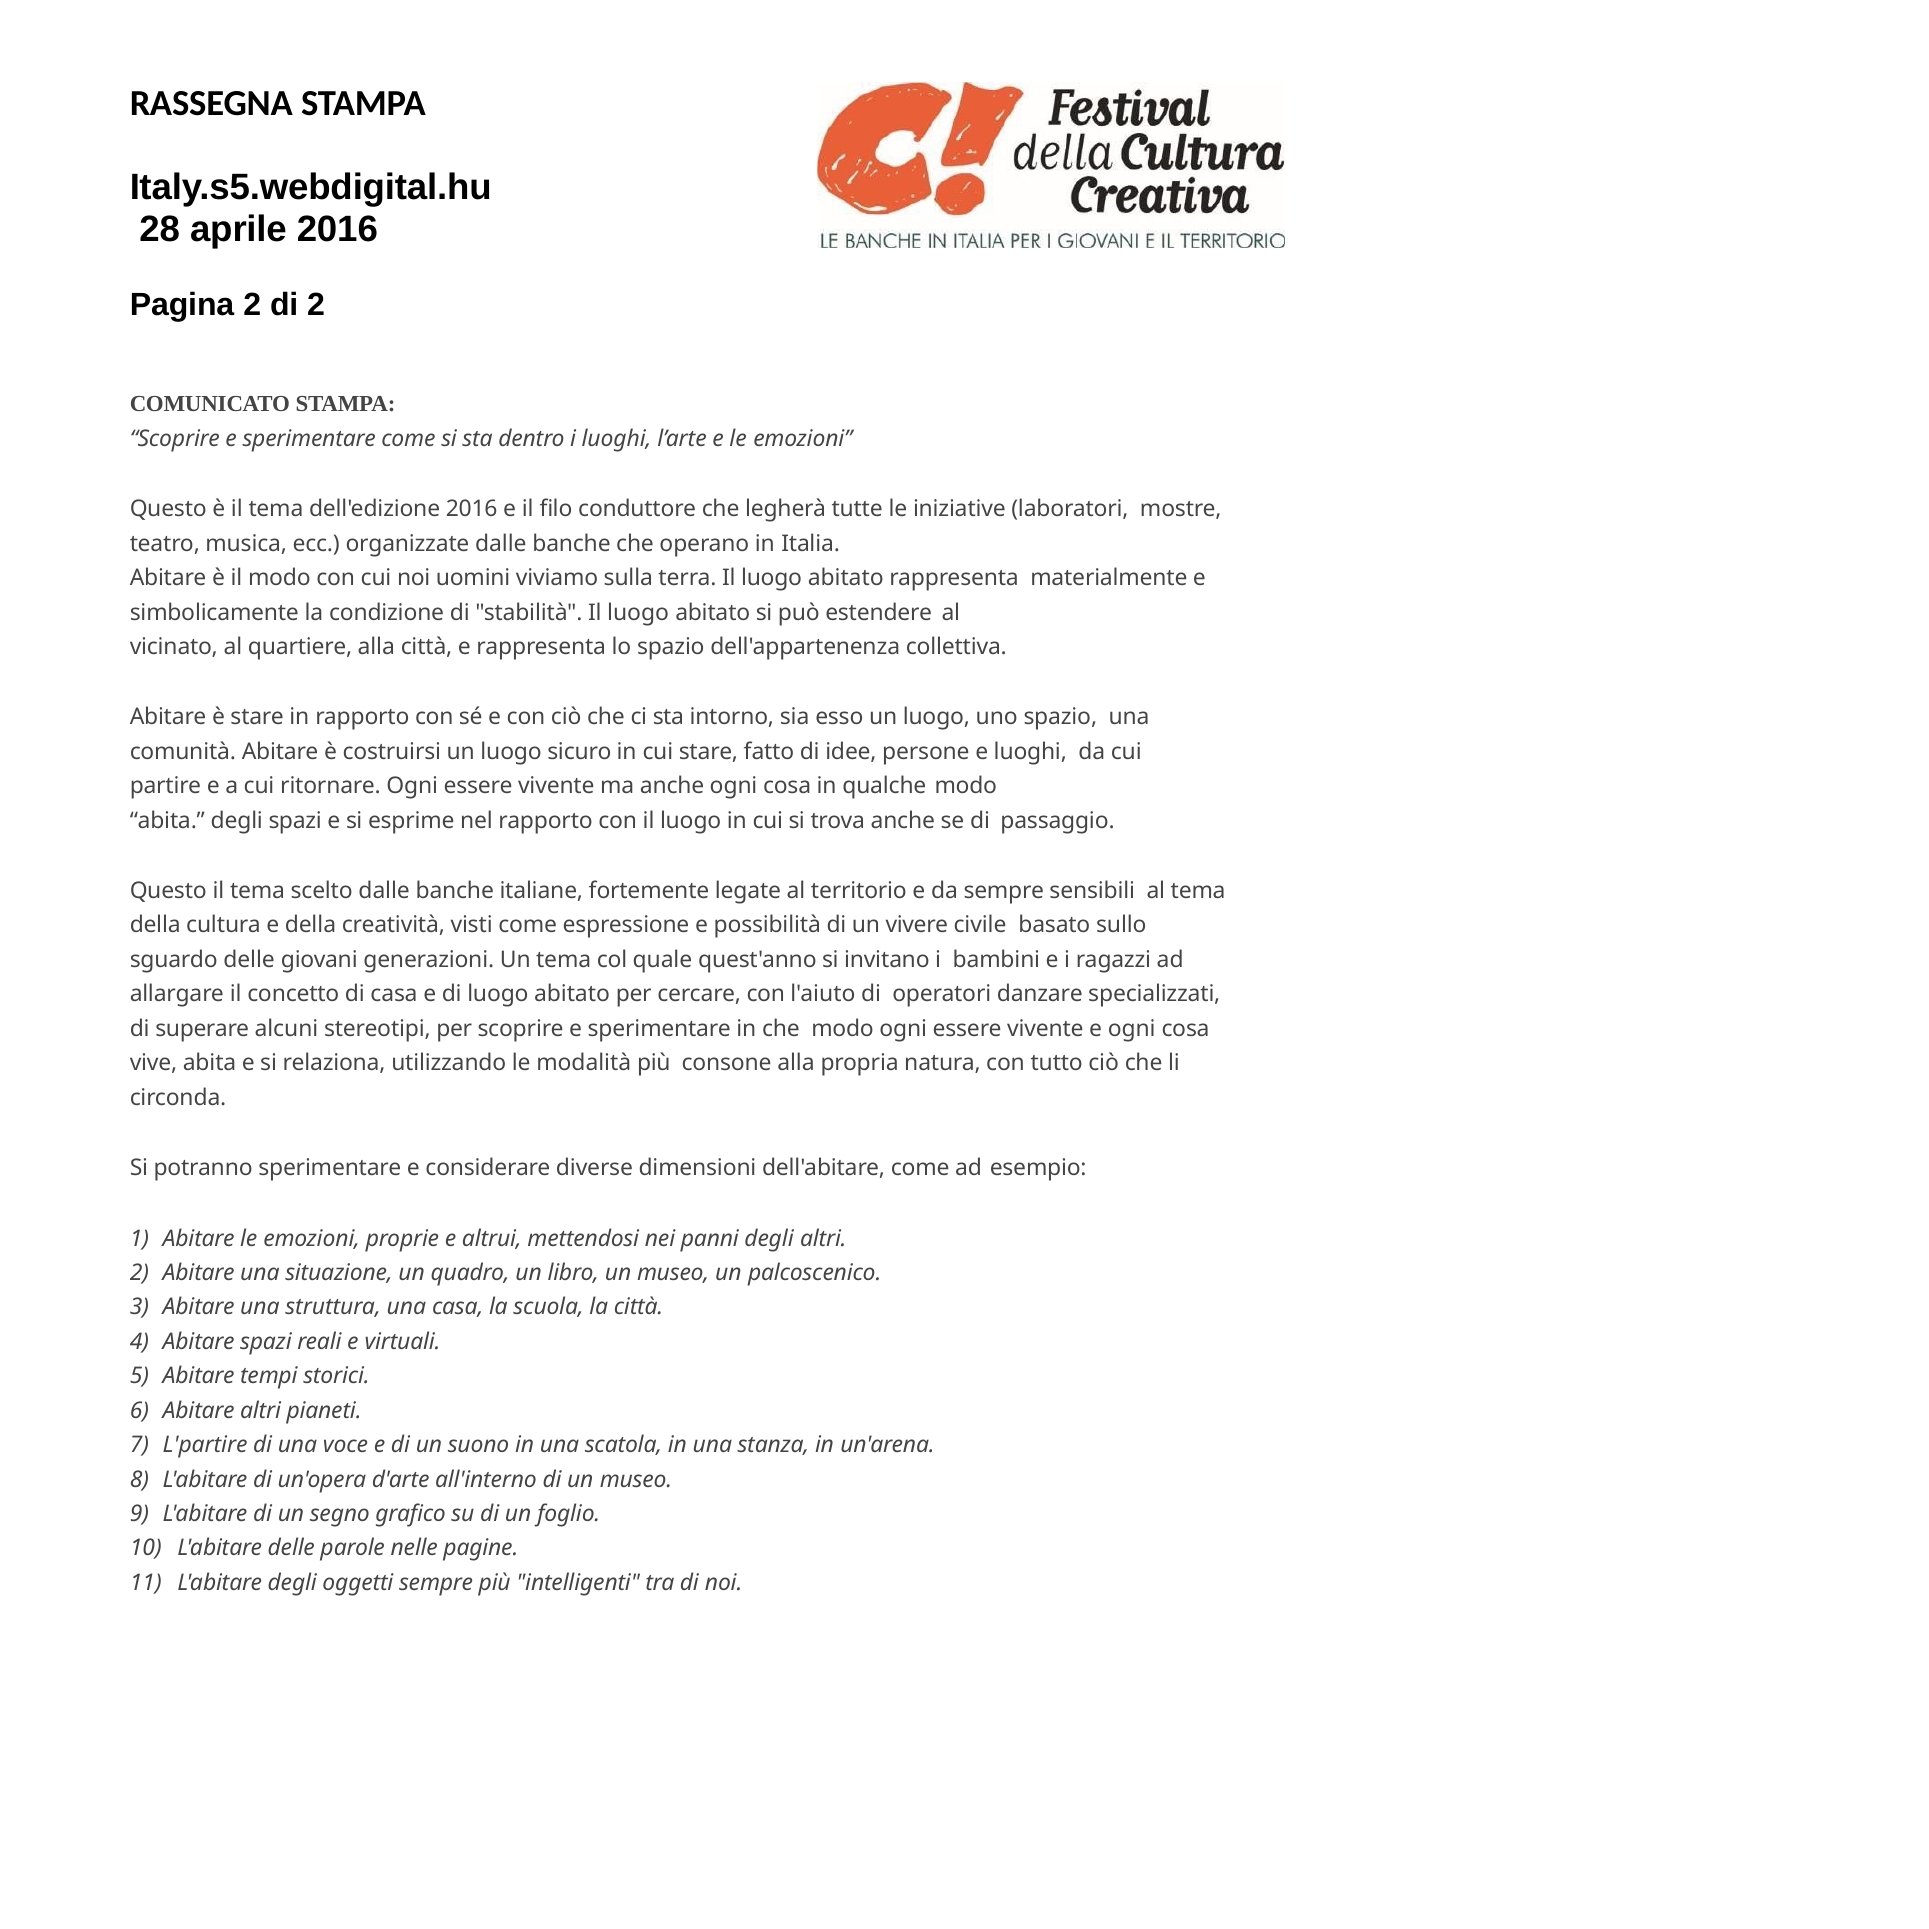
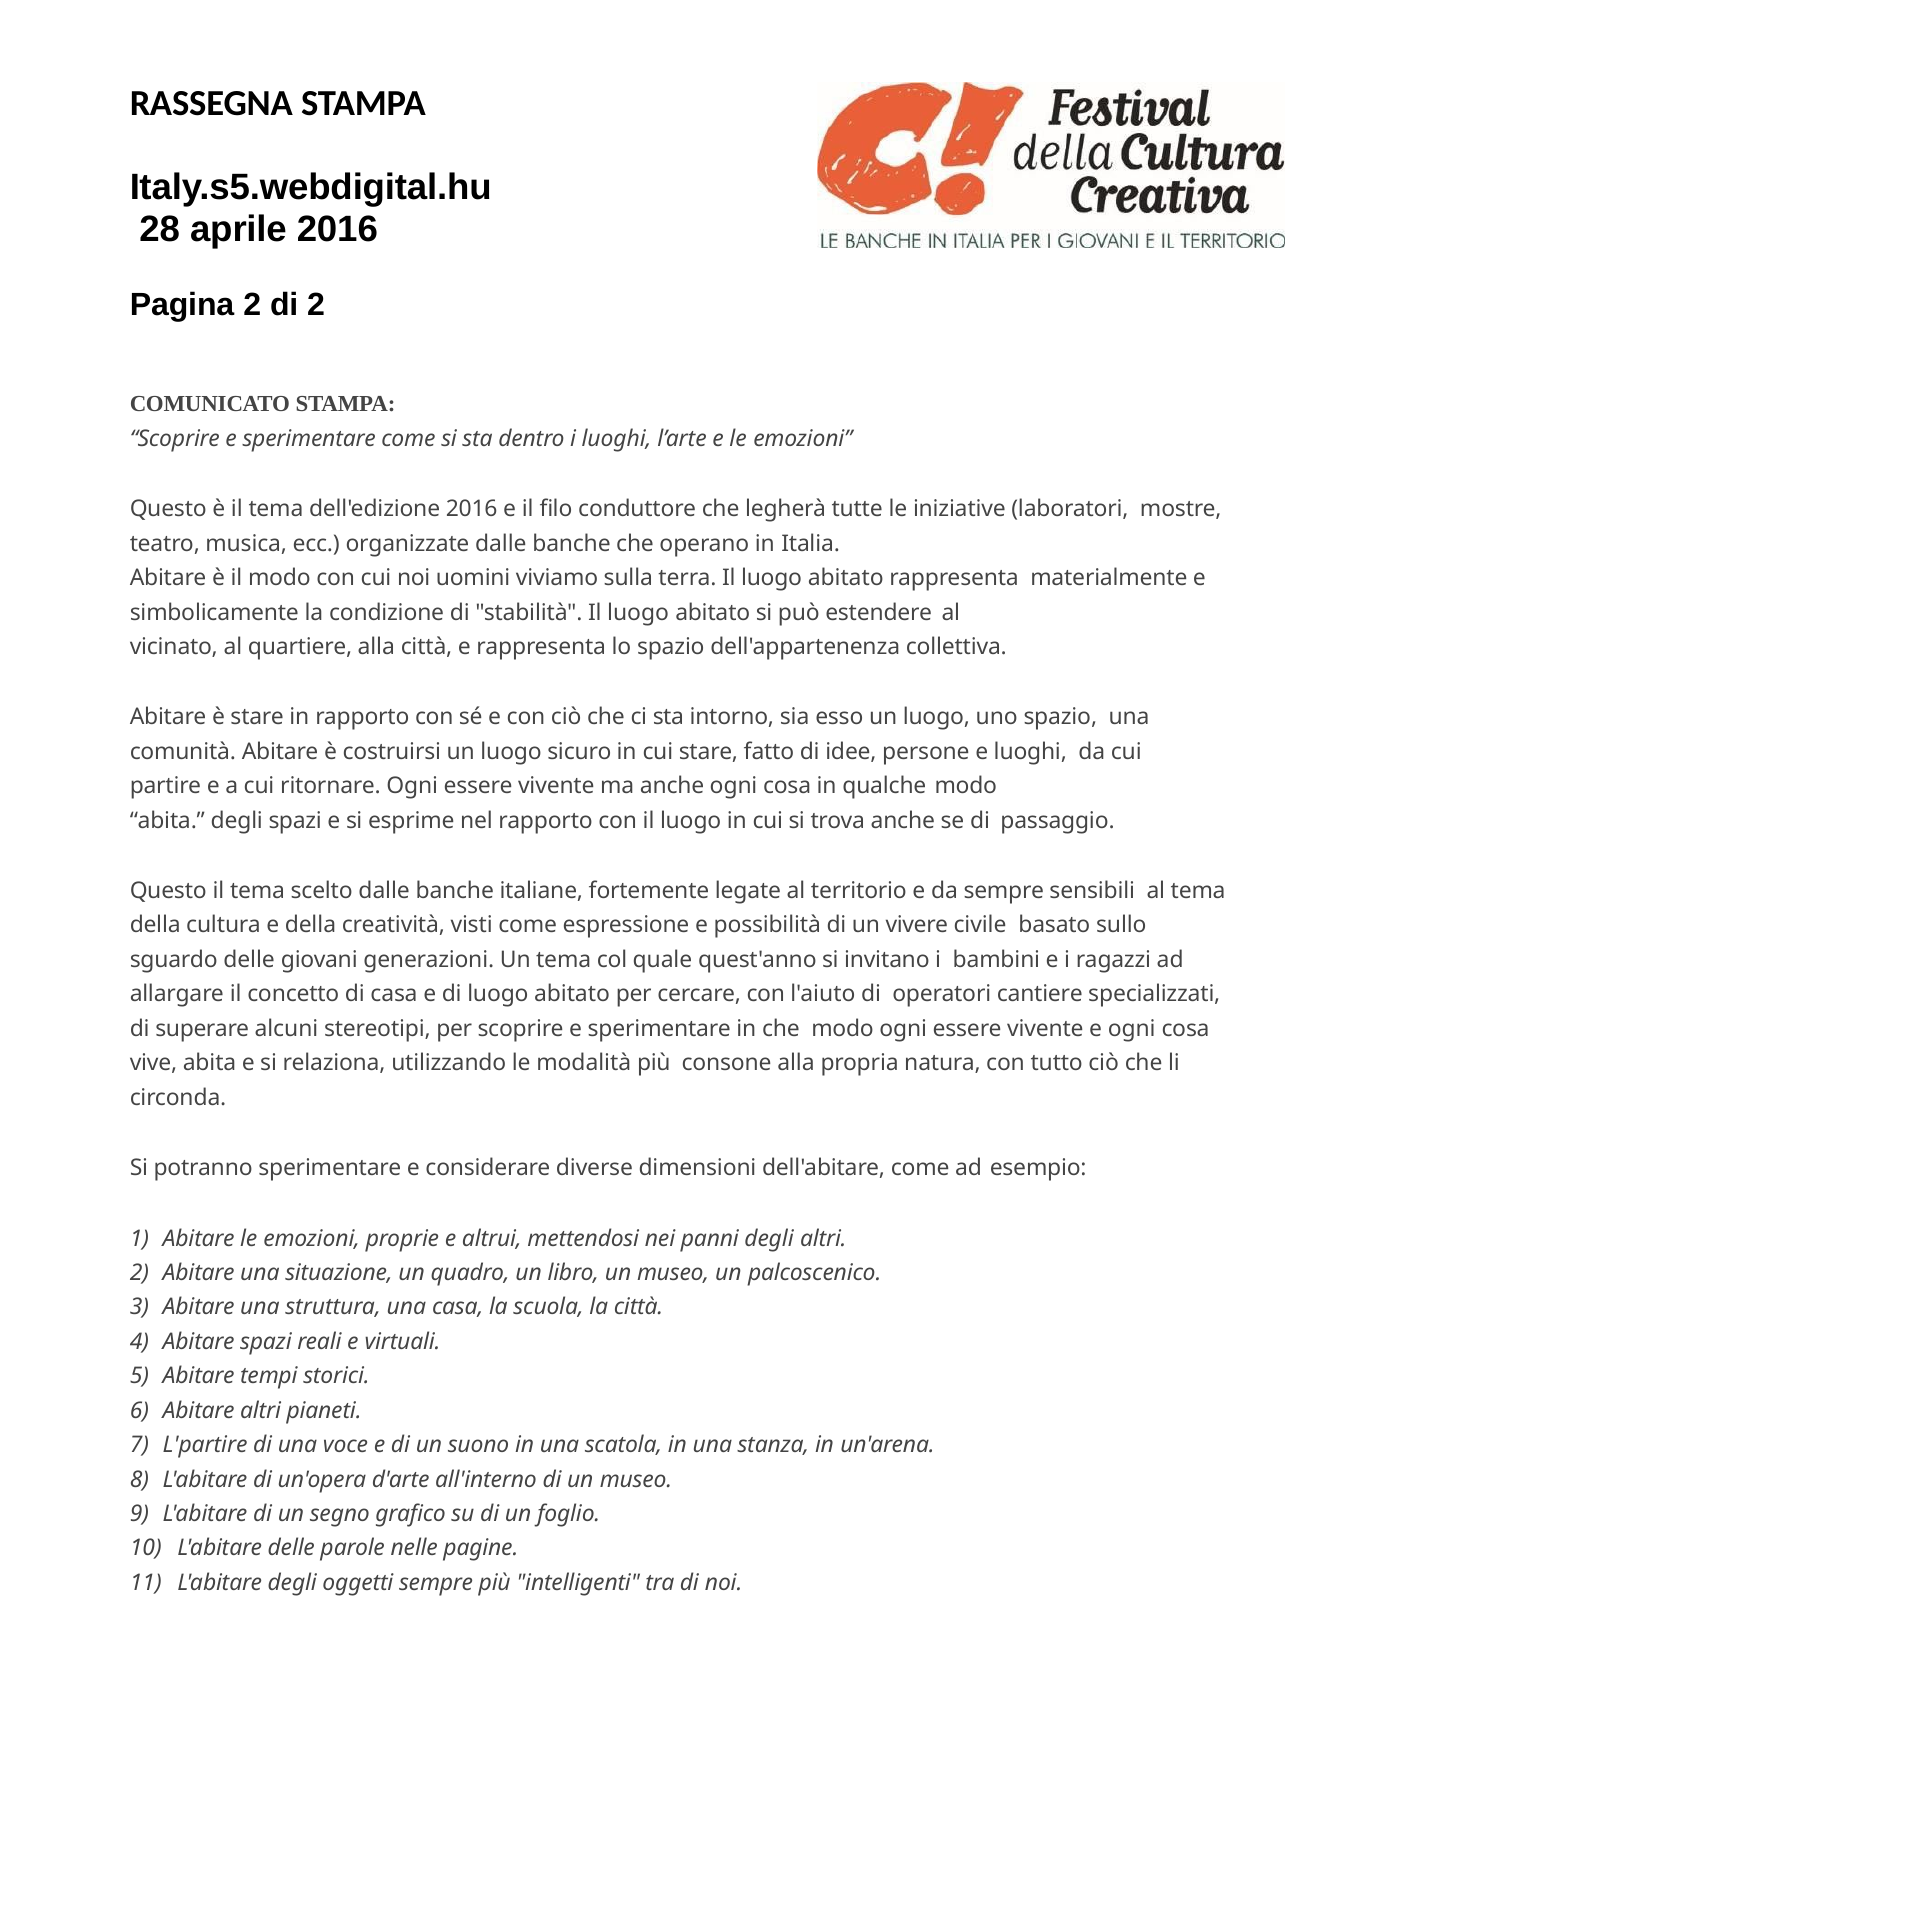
danzare: danzare -> cantiere (1040, 994)
